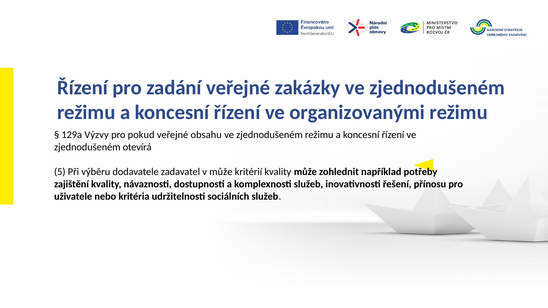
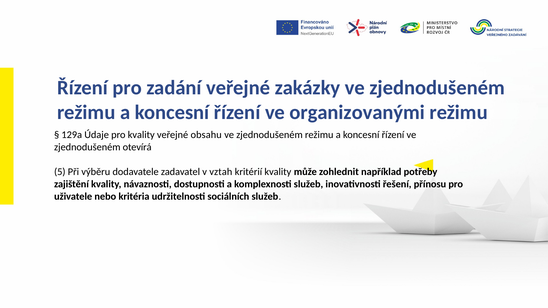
Výzvy: Výzvy -> Údaje (97, 135)
pro pokud: pokud -> kvality (141, 135)
v může: může -> vztah (221, 172)
